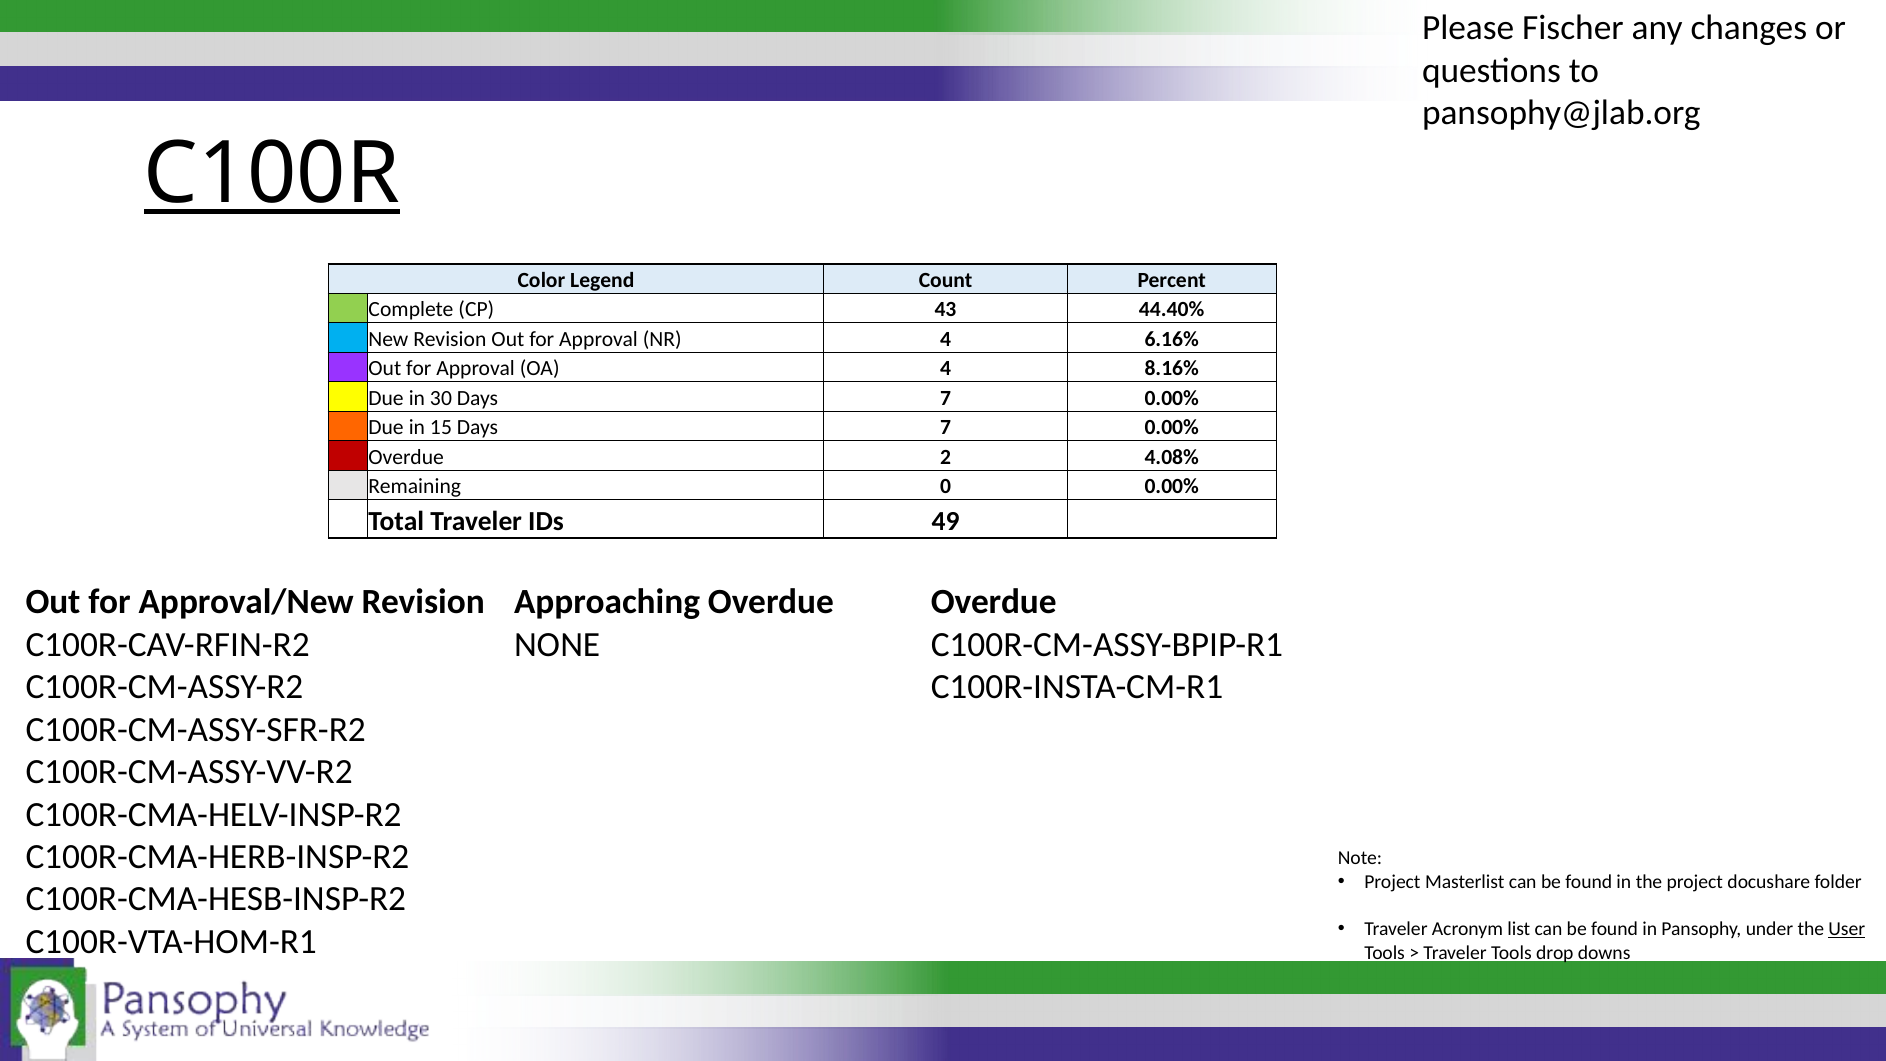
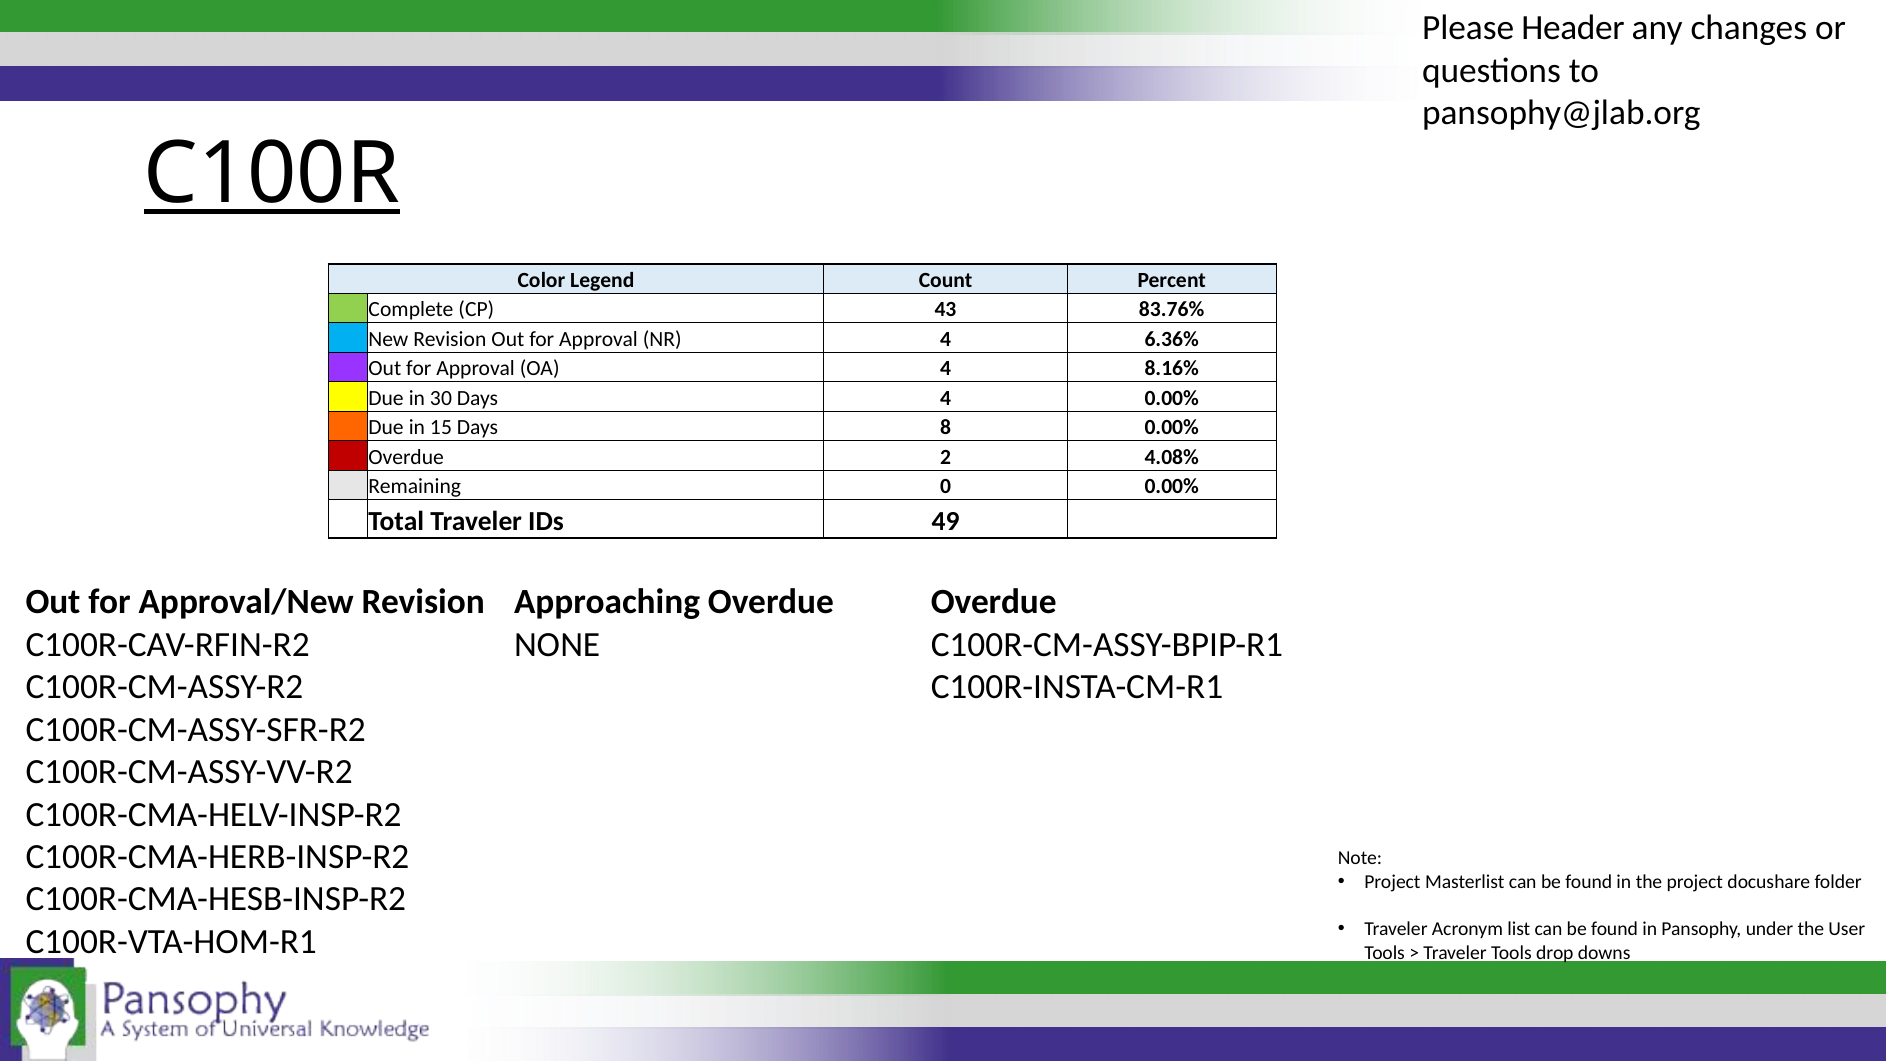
Fischer: Fischer -> Header (1573, 28)
44.40%: 44.40% -> 83.76% (1172, 310)
6.16%: 6.16% -> 6.36% (1172, 339)
30 Days 7: 7 -> 4 (946, 398)
15 Days 7: 7 -> 8 (946, 428)
User underline: present -> none (1847, 929)
